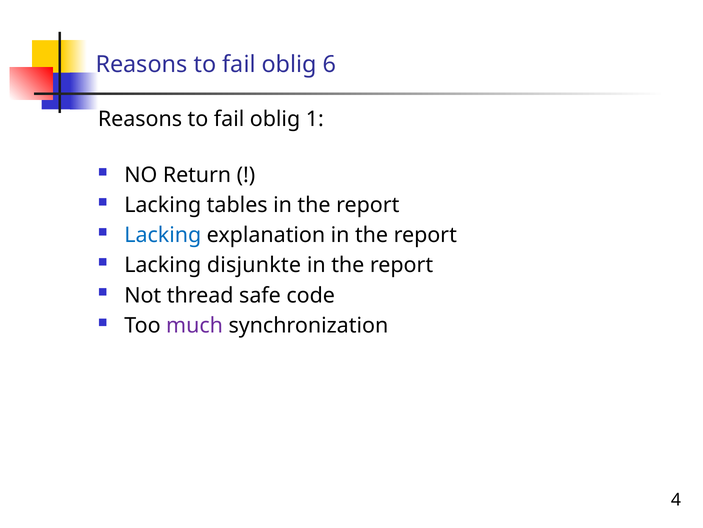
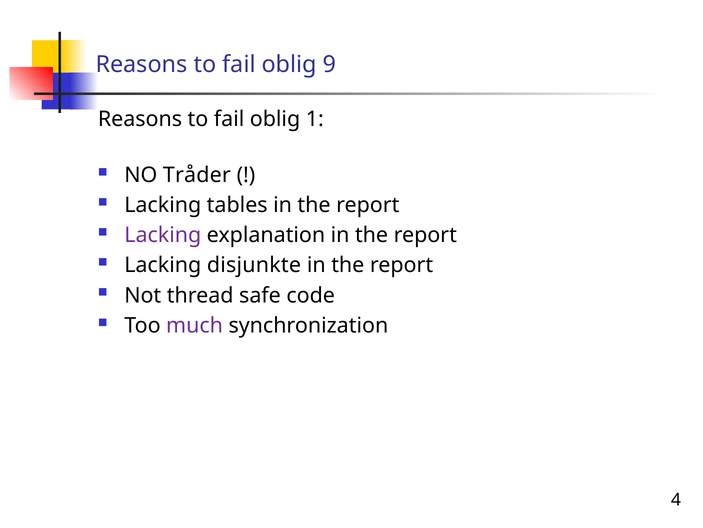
6: 6 -> 9 (330, 64)
Return: Return -> Tråder (197, 175)
Lacking colour: blue -> purple (163, 235)
